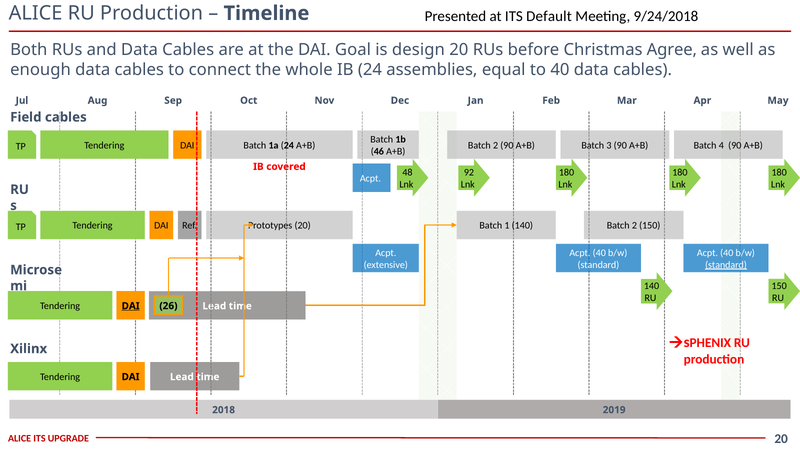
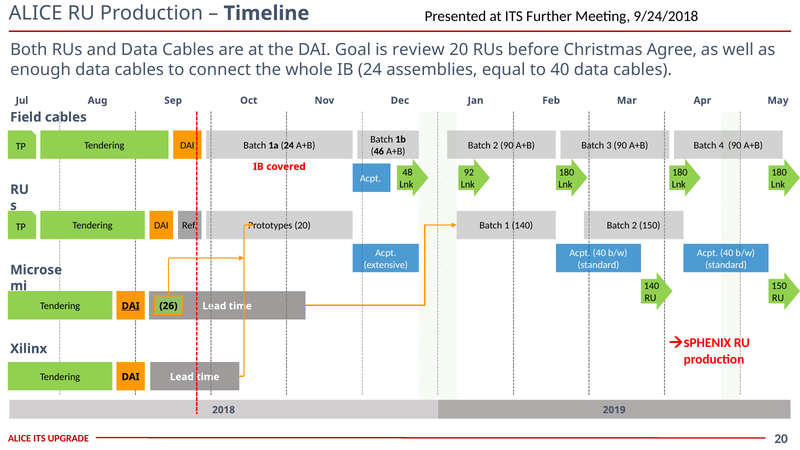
Default: Default -> Further (549, 16)
design: design -> review (418, 50)
standard underline: present -> none (726, 265)
